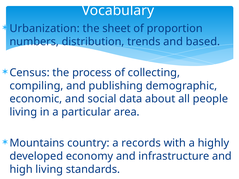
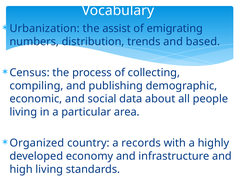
sheet: sheet -> assist (117, 29)
proportion: proportion -> emigrating (175, 29)
Mountains: Mountains -> Organized (37, 143)
